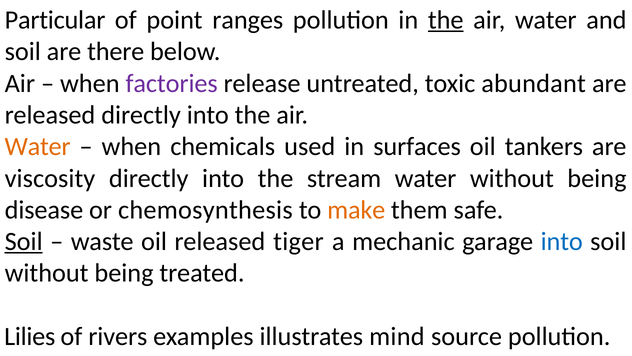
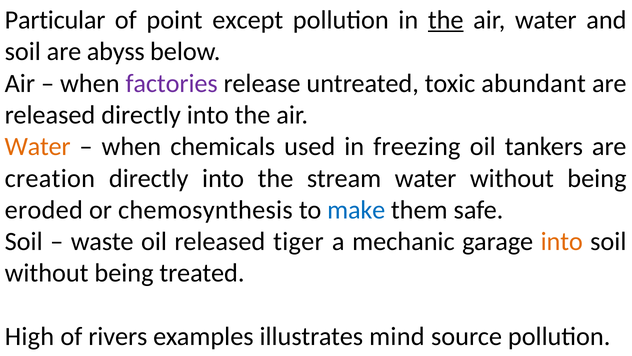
ranges: ranges -> except (248, 20)
there: there -> abyss (116, 52)
surfaces: surfaces -> freezing (417, 146)
viscosity: viscosity -> creation (50, 178)
disease: disease -> eroded (44, 210)
make colour: orange -> blue (356, 210)
Soil underline: present -> none (24, 241)
into colour: blue -> orange (562, 241)
Lilies: Lilies -> High (29, 336)
